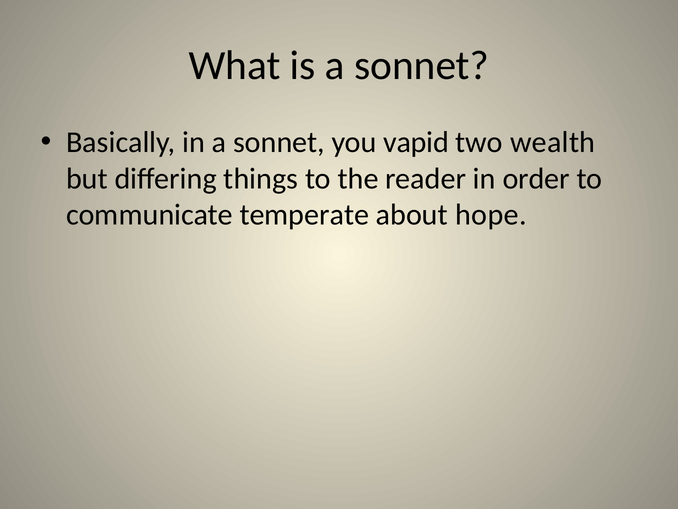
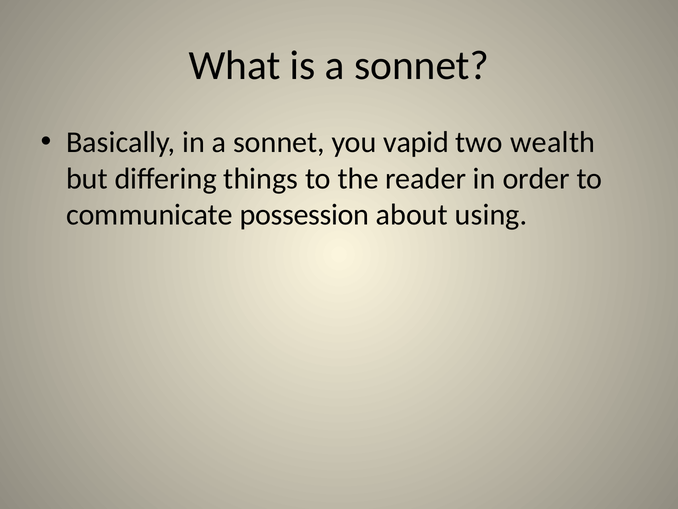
temperate: temperate -> possession (304, 215)
hope: hope -> using (491, 215)
